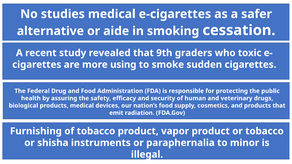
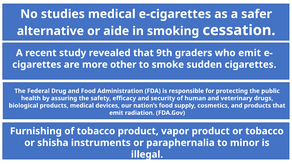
who toxic: toxic -> emit (250, 53)
using: using -> other (123, 65)
